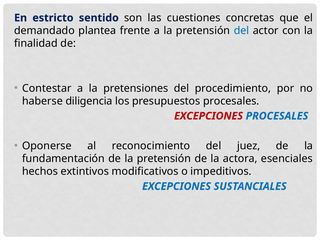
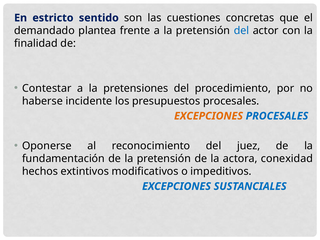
diligencia: diligencia -> incidente (89, 101)
EXCEPCIONES colour: red -> orange (209, 116)
esenciales: esenciales -> conexidad (287, 159)
